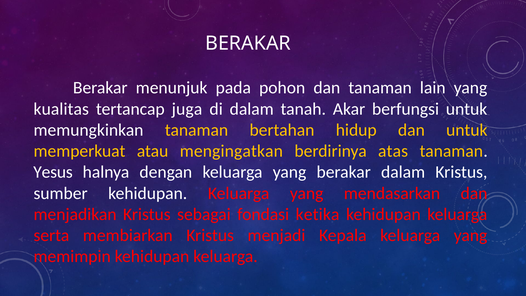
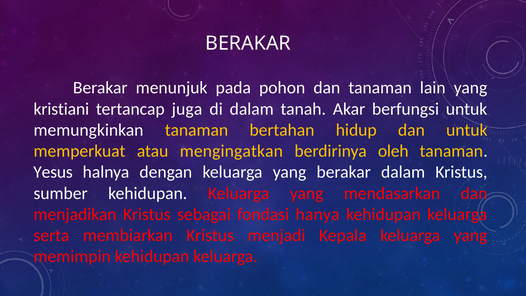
kualitas: kualitas -> kristiani (61, 109)
atas: atas -> oleh (393, 151)
ketika: ketika -> hanya (318, 214)
